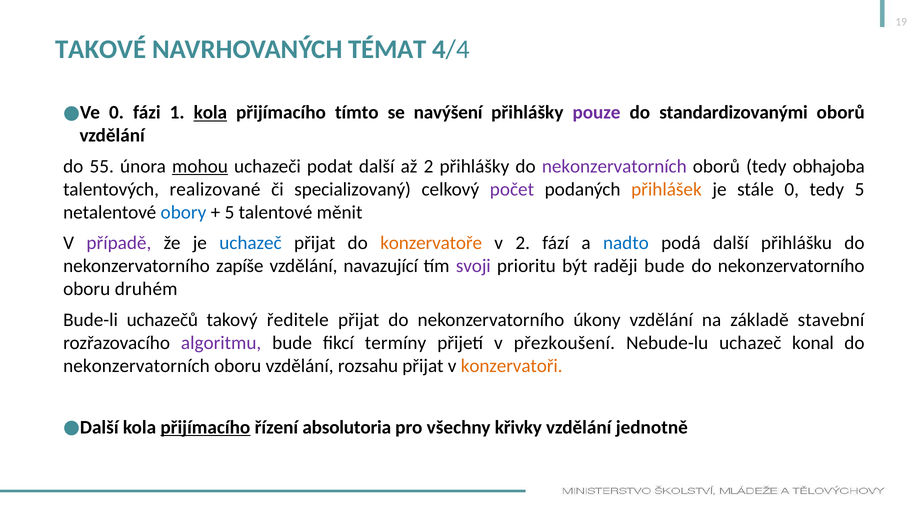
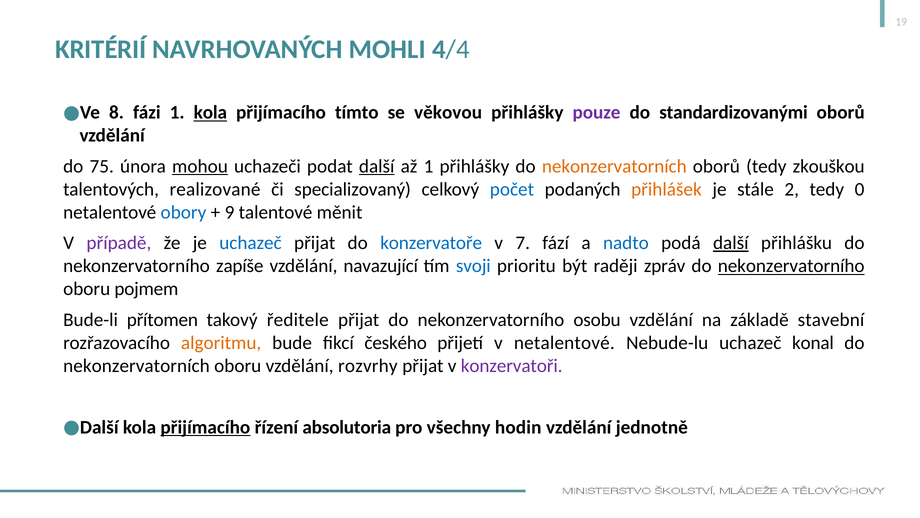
TAKOVÉ: TAKOVÉ -> KRITÉRIÍ (101, 49)
TÉMAT: TÉMAT -> MOHLI (387, 49)
0: 0 -> 8 (117, 112)
navýšení: navýšení -> věkovou (448, 112)
55: 55 -> 75 (102, 166)
další underline: none -> present (377, 166)
až 2: 2 -> 1 (428, 166)
nekonzervatorních colour: purple -> orange (614, 166)
obhajoba: obhajoba -> zkouškou (829, 166)
počet colour: purple -> blue (512, 189)
stále 0: 0 -> 2 (792, 189)
tedy 5: 5 -> 0 (860, 189)
5: 5 -> 9 (229, 212)
konzervatoře colour: orange -> blue (431, 243)
v 2: 2 -> 7 (523, 243)
další underline: none -> present (731, 243)
svoji colour: purple -> blue (473, 266)
raději bude: bude -> zpráv (665, 266)
nekonzervatorního underline: none -> present (791, 266)
druhém: druhém -> pojmem (146, 289)
uchazečů: uchazečů -> přítomen (162, 320)
úkony: úkony -> osobu (597, 320)
algoritmu colour: purple -> orange (221, 343)
termíny: termíny -> českého (396, 343)
v přezkoušení: přezkoušení -> netalentové (564, 343)
rozsahu: rozsahu -> rozvrhy (368, 366)
konzervatoři colour: orange -> purple (512, 366)
křivky: křivky -> hodin (518, 427)
